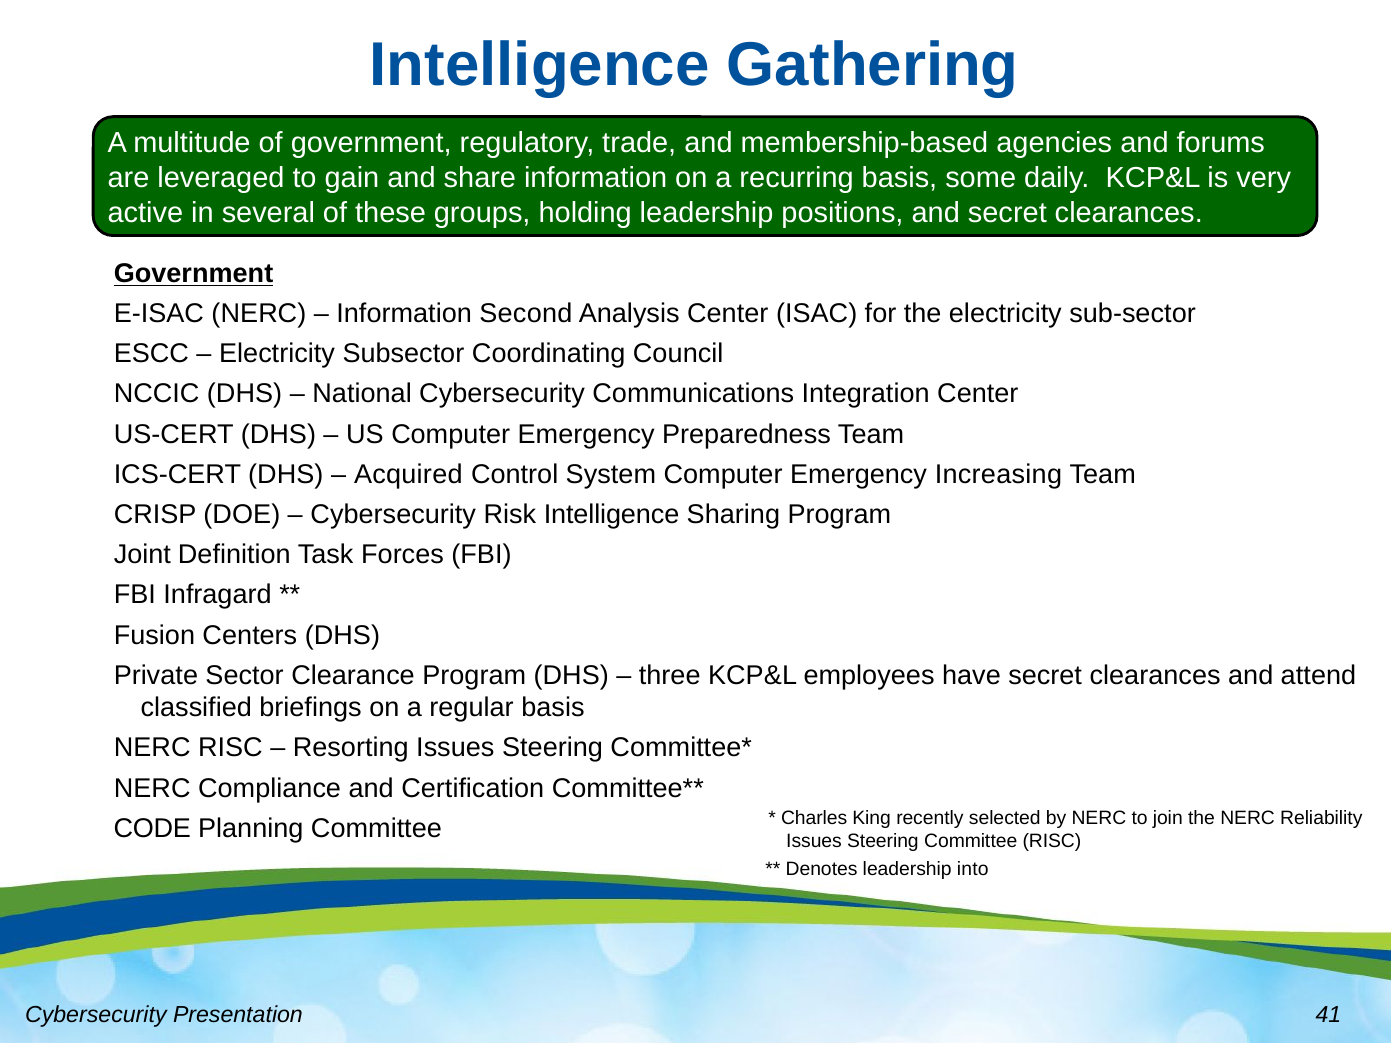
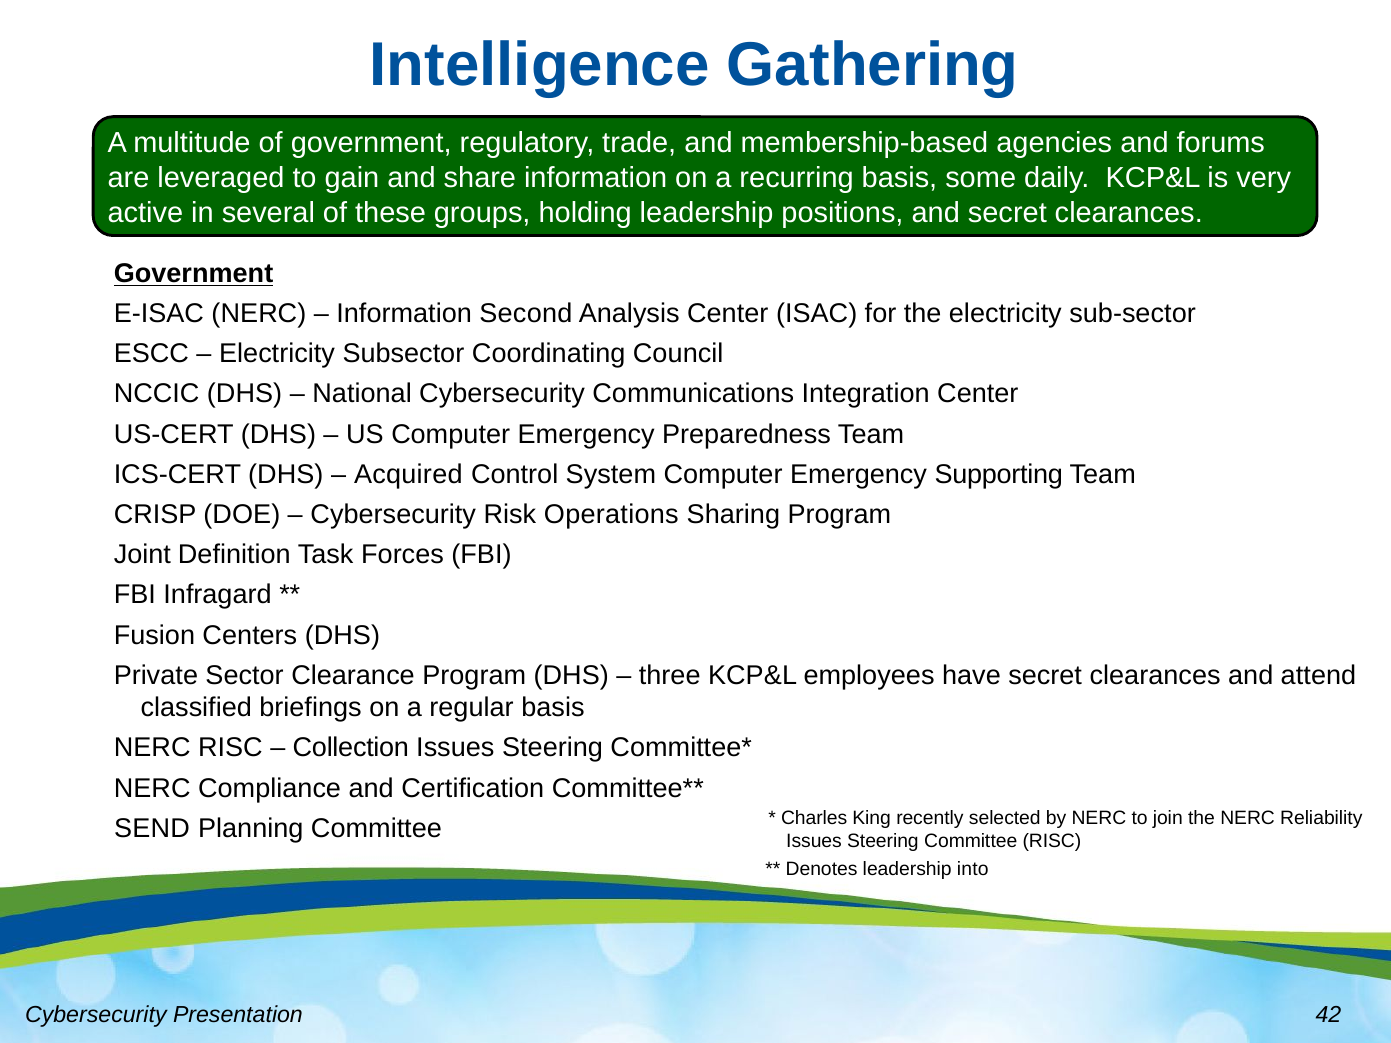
Increasing: Increasing -> Supporting (999, 475)
Risk Intelligence: Intelligence -> Operations (611, 515)
Resorting: Resorting -> Collection (351, 748)
CODE: CODE -> SEND (152, 829)
41: 41 -> 42 (1328, 1015)
